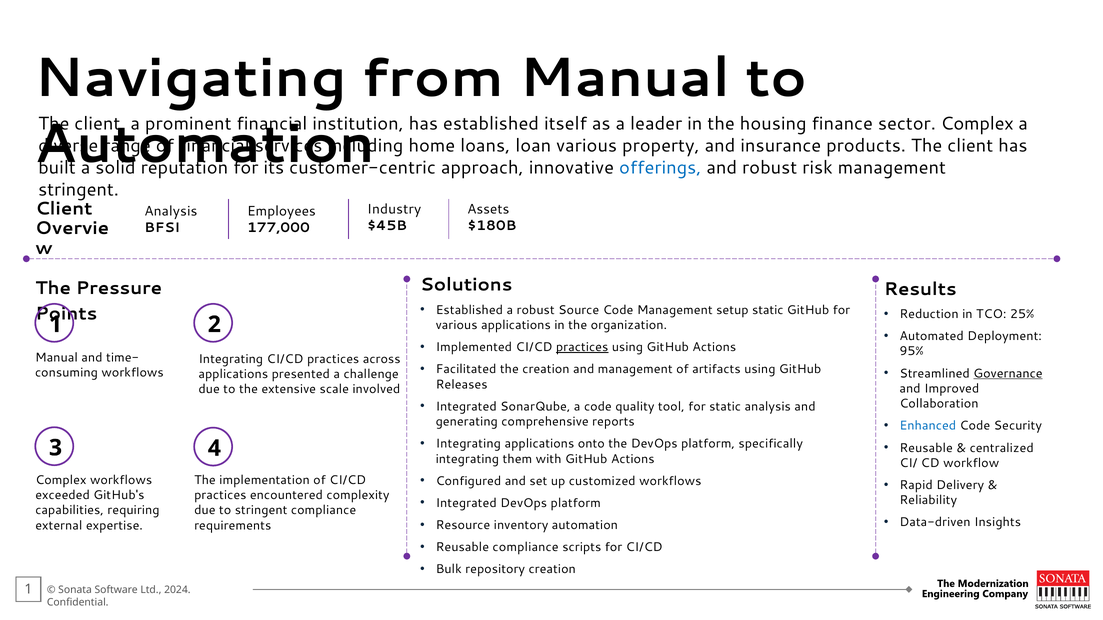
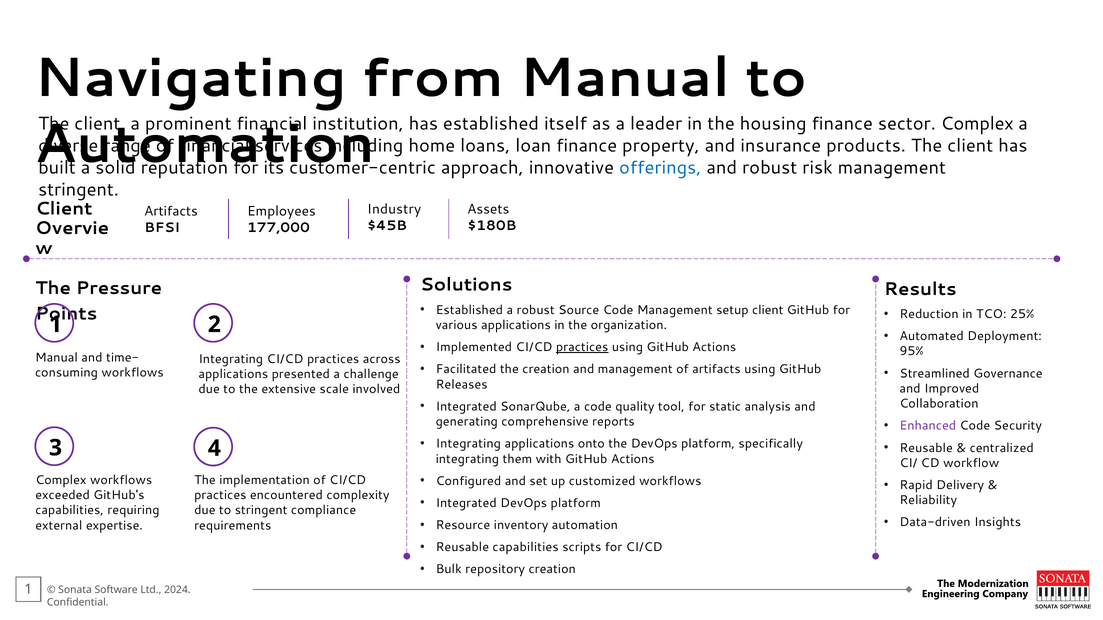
loan various: various -> finance (587, 146)
Analysis: Analysis -> Artifacts (171, 211)
setup static: static -> client (768, 310)
Governance underline: present -> none (1008, 374)
Enhanced colour: blue -> purple (928, 426)
Reusable compliance: compliance -> capabilities (526, 548)
